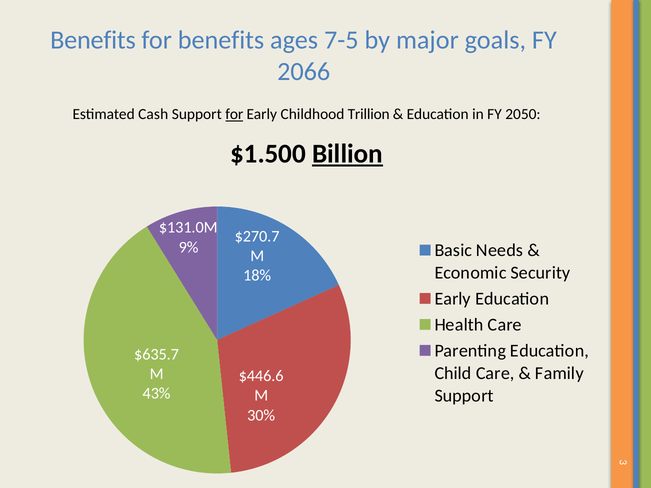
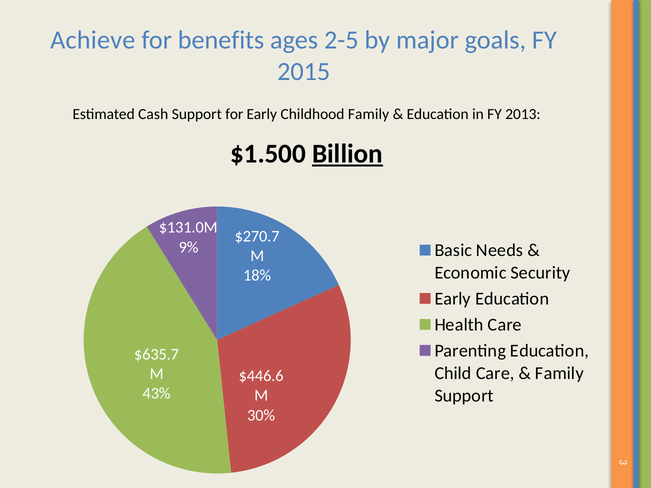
Benefits: Benefits -> Achieve (93, 40)
7-5: 7-5 -> 2-5 (341, 40)
2066: 2066 -> 2015 (304, 72)
for underline: present -> none (234, 114)
Childhood Trillion: Trillion -> Family (369, 114)
2050: 2050 -> 2013 (523, 114)
